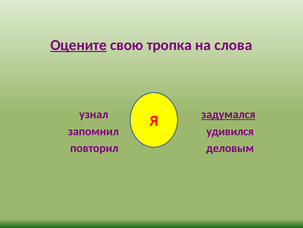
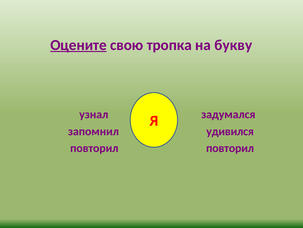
слова: слова -> букву (233, 45)
задумался underline: present -> none (228, 114)
повторил деловым: деловым -> повторил (230, 148)
